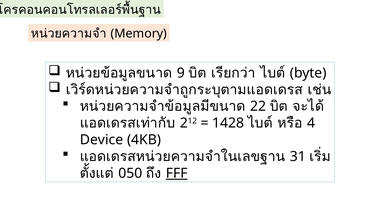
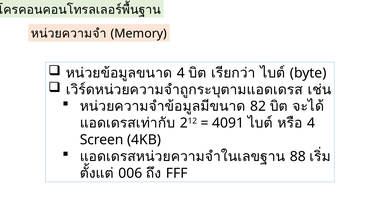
9: 9 -> 4 (181, 73)
22: 22 -> 82 (258, 107)
1428: 1428 -> 4091 (228, 123)
Device: Device -> Screen (102, 140)
31: 31 -> 88 (298, 157)
050: 050 -> 006 (130, 173)
FFF underline: present -> none (177, 173)
